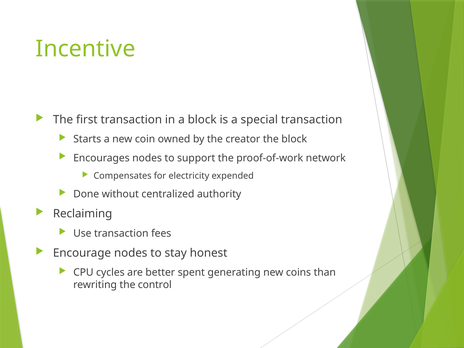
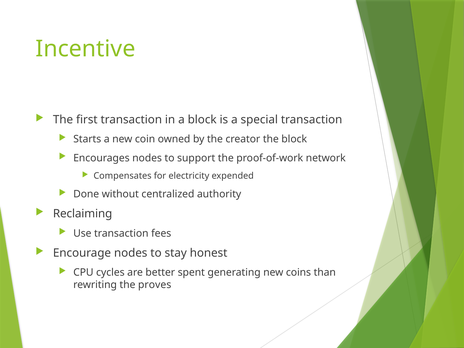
control: control -> proves (155, 285)
